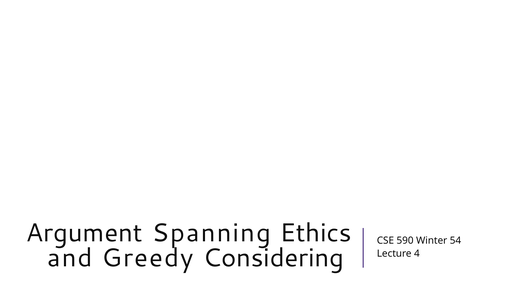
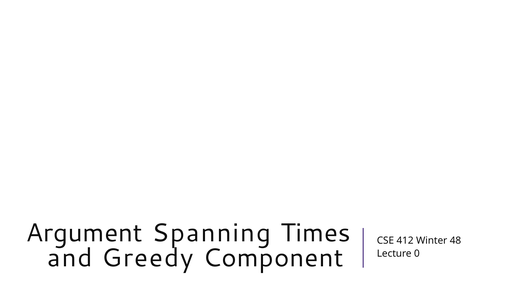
Ethics: Ethics -> Times (316, 233)
590: 590 -> 412 (405, 241)
54: 54 -> 48 (455, 241)
Considering: Considering -> Component (273, 258)
4: 4 -> 0 (417, 254)
